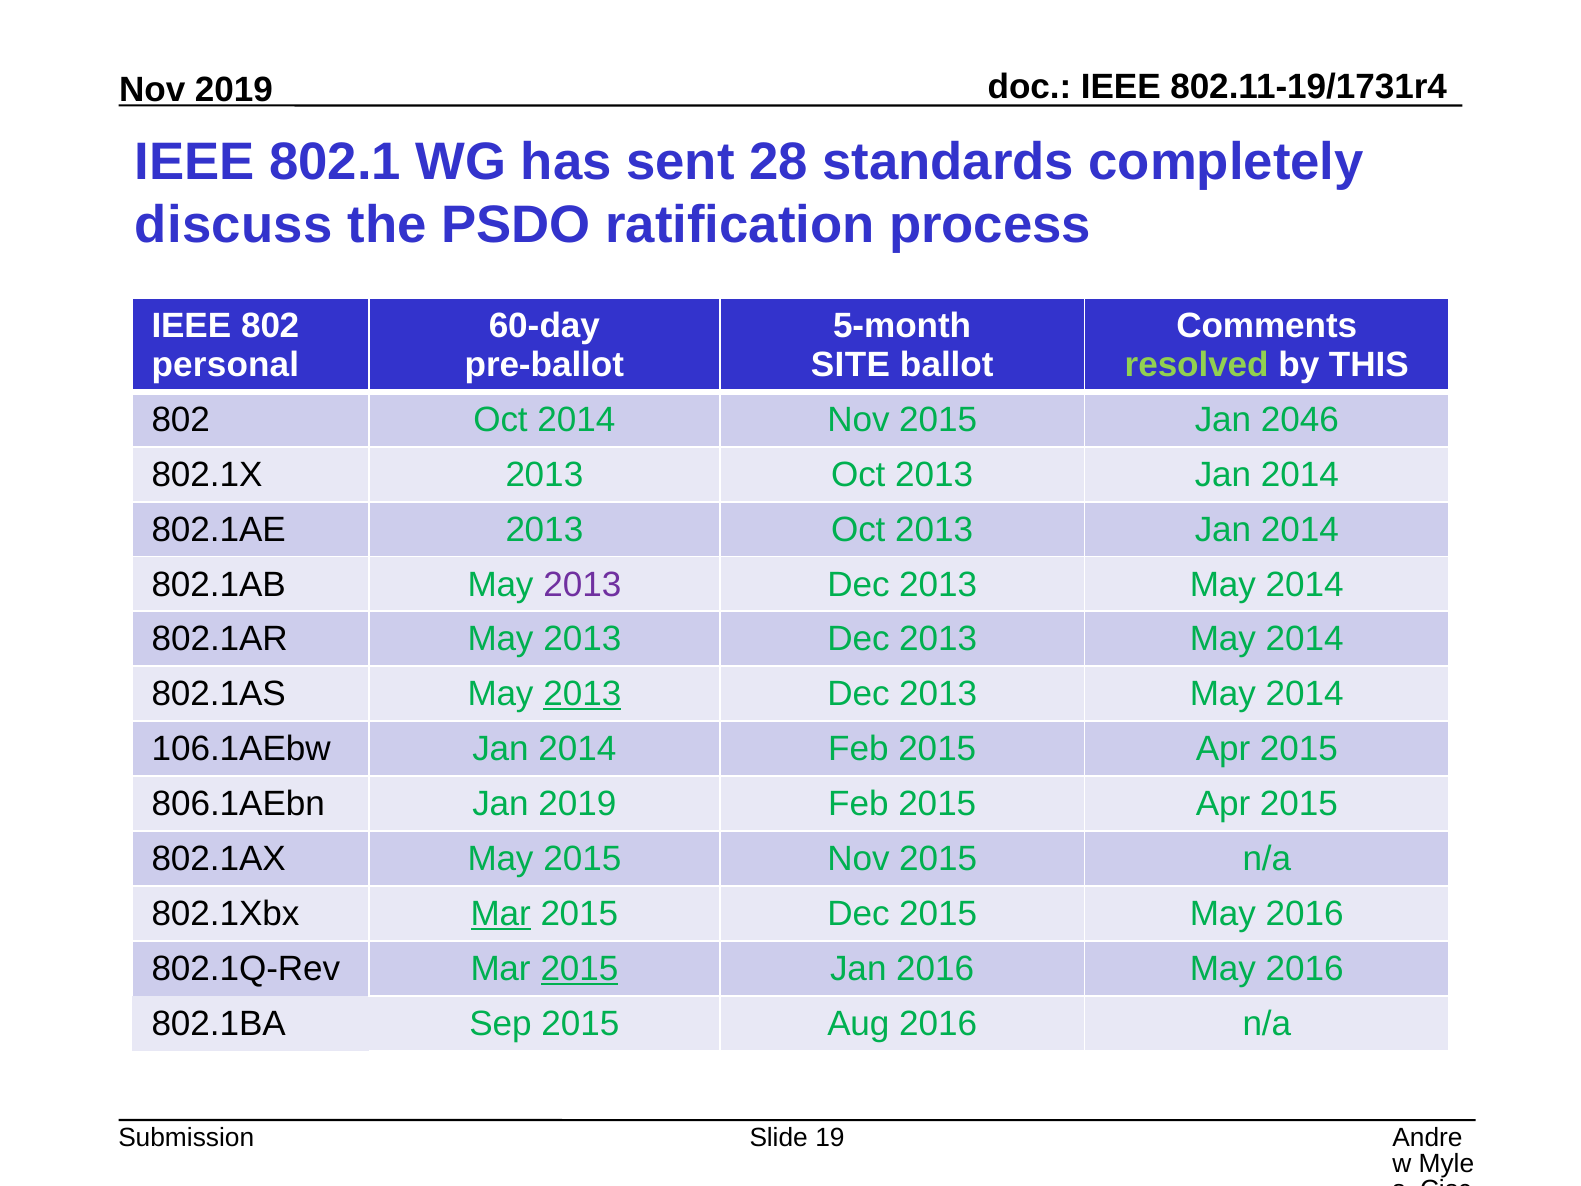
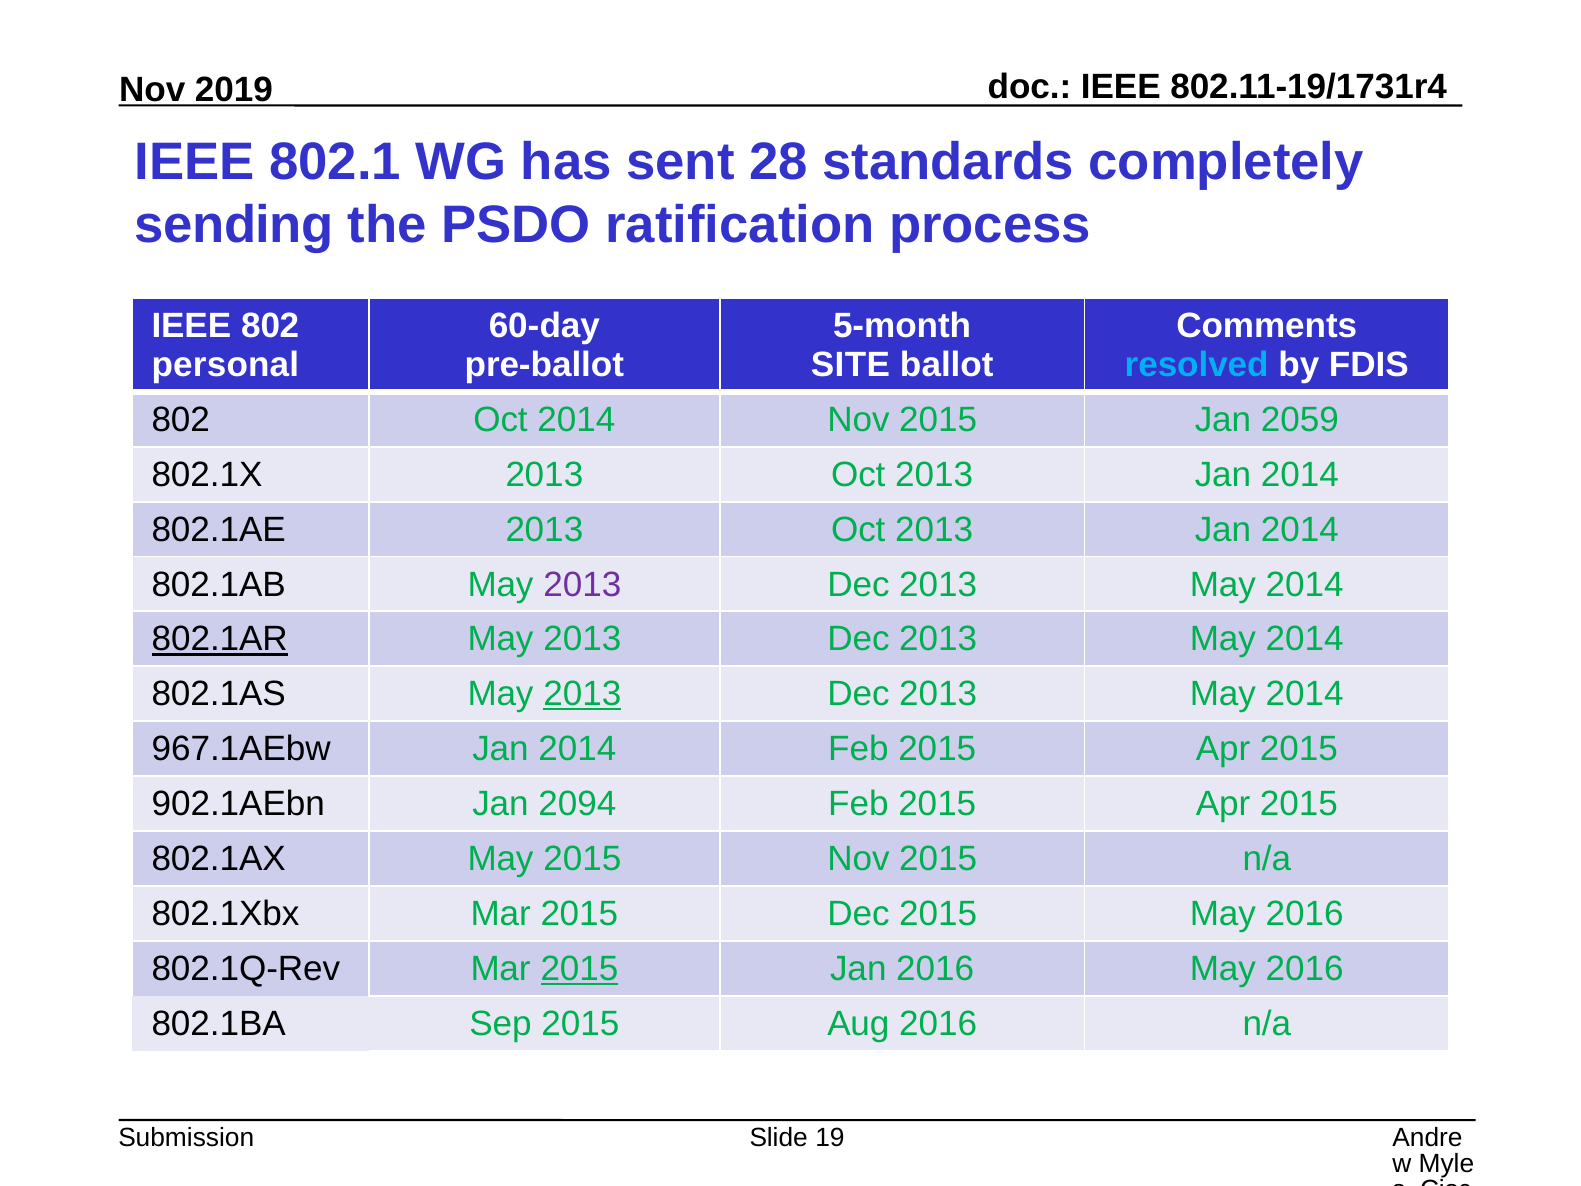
discuss: discuss -> sending (234, 225)
resolved colour: light green -> light blue (1197, 365)
THIS: THIS -> FDIS (1369, 365)
2046: 2046 -> 2059 (1300, 420)
802.1AR underline: none -> present (220, 639)
106.1AEbw: 106.1AEbw -> 967.1AEbw (241, 749)
806.1AEbn: 806.1AEbn -> 902.1AEbn (238, 804)
Jan 2019: 2019 -> 2094 (577, 804)
Mar underline: present -> none (501, 914)
